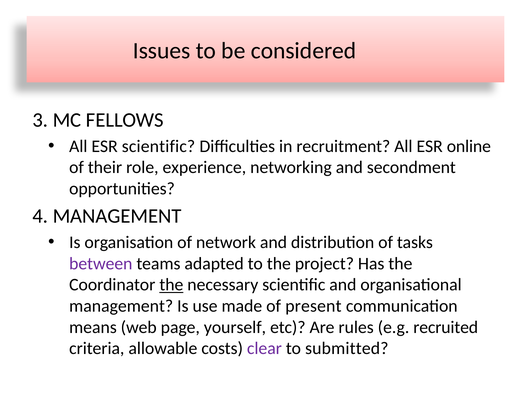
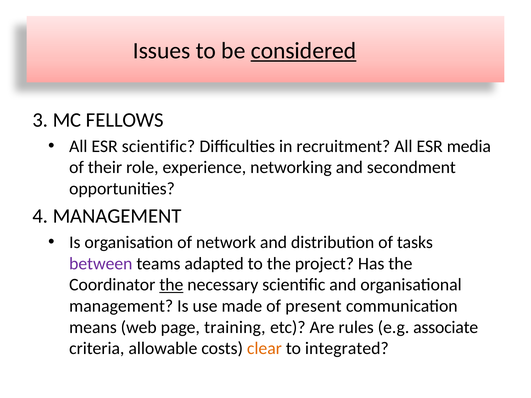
considered underline: none -> present (304, 51)
online: online -> media (469, 146)
yourself: yourself -> training (235, 327)
recruited: recruited -> associate (446, 327)
clear colour: purple -> orange (264, 349)
submitted: submitted -> integrated (347, 349)
